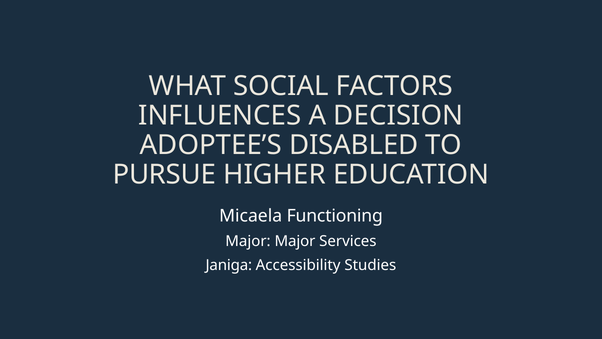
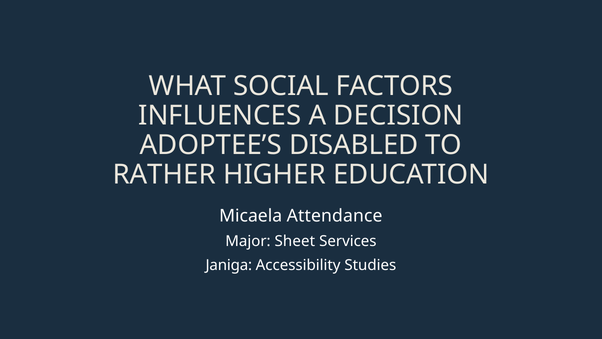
PURSUE: PURSUE -> RATHER (164, 175)
Functioning: Functioning -> Attendance (335, 216)
Major Major: Major -> Sheet (295, 241)
